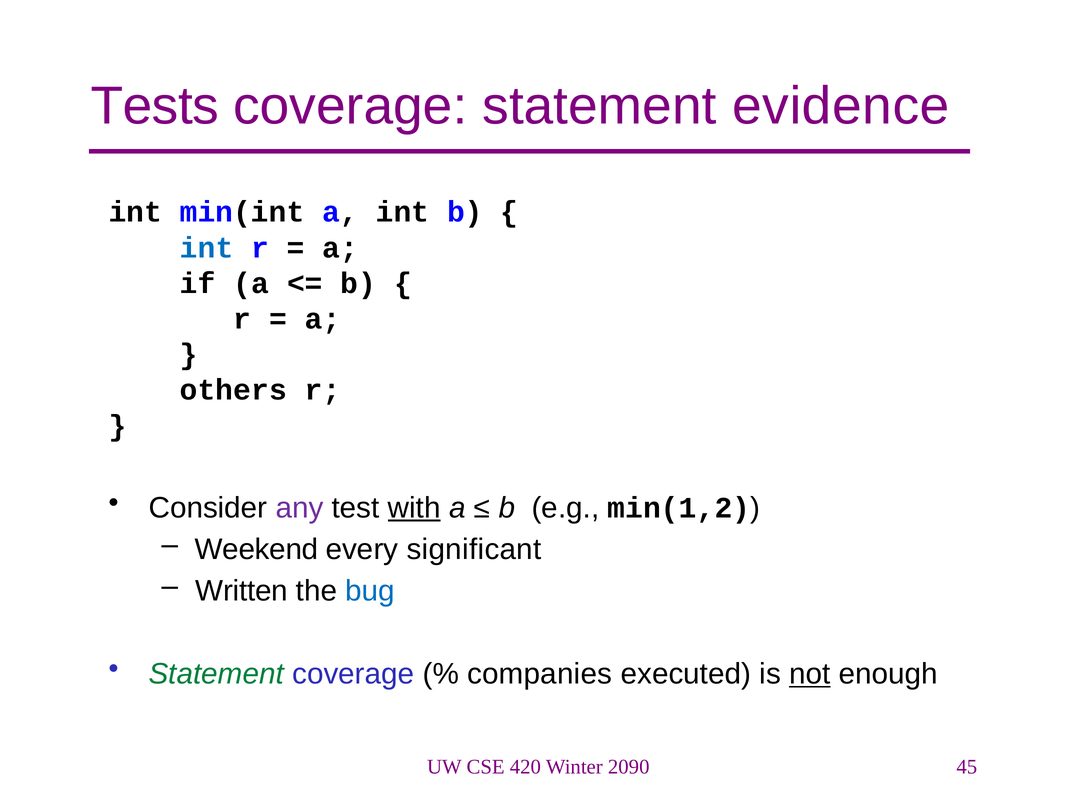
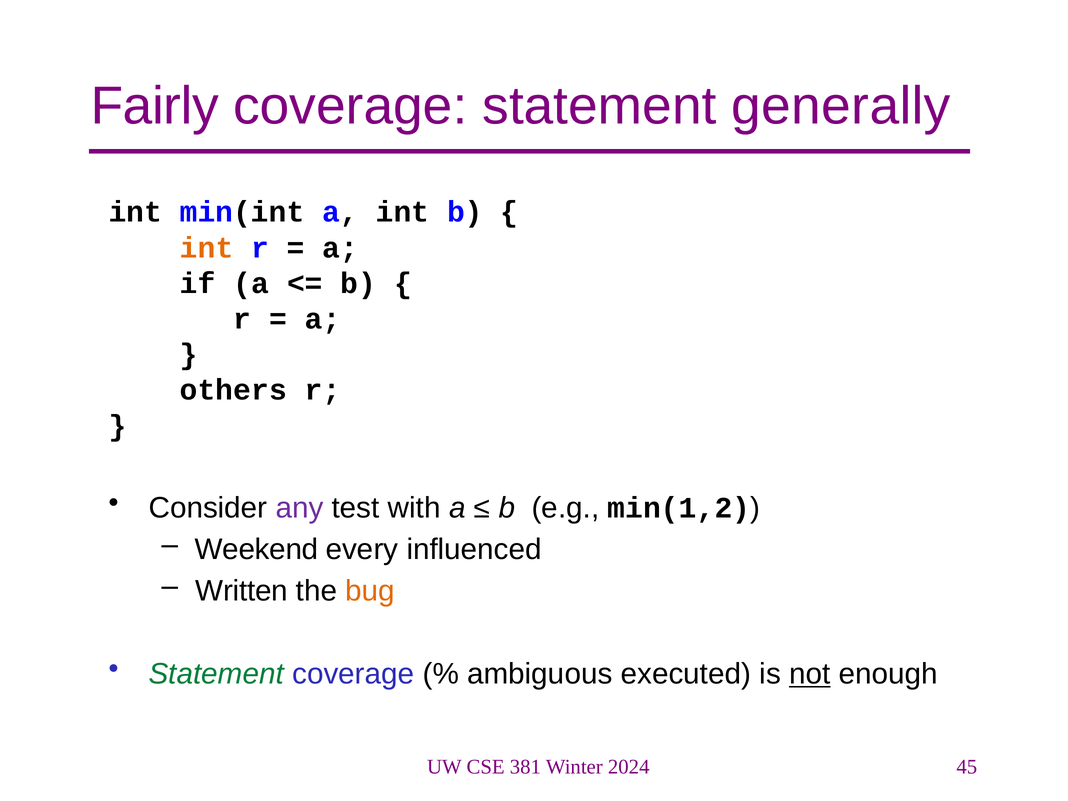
Tests: Tests -> Fairly (155, 106)
evidence: evidence -> generally (841, 106)
int colour: blue -> orange (207, 248)
with underline: present -> none (414, 508)
significant: significant -> influenced (474, 549)
bug colour: blue -> orange (370, 591)
companies: companies -> ambiguous (540, 674)
420: 420 -> 381 (525, 767)
2090: 2090 -> 2024 (629, 767)
